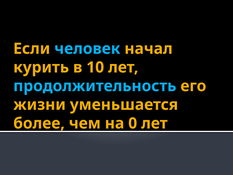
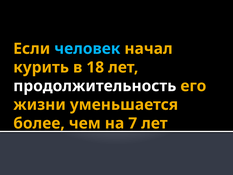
10: 10 -> 18 (95, 67)
продолжительность colour: light blue -> white (95, 86)
0: 0 -> 7 (133, 123)
